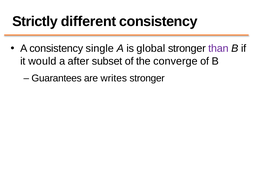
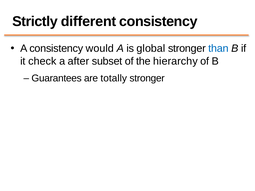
single: single -> would (100, 49)
than colour: purple -> blue (218, 49)
would: would -> check (42, 61)
converge: converge -> hierarchy (175, 61)
writes: writes -> totally (114, 78)
